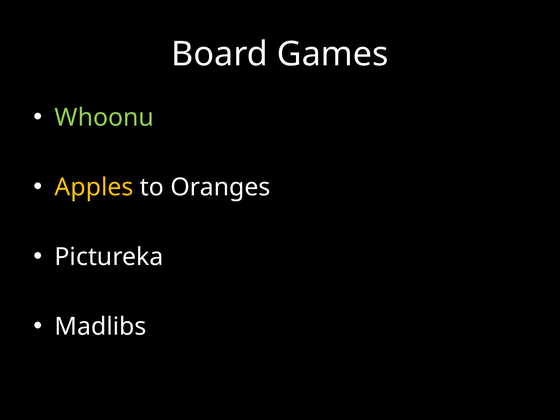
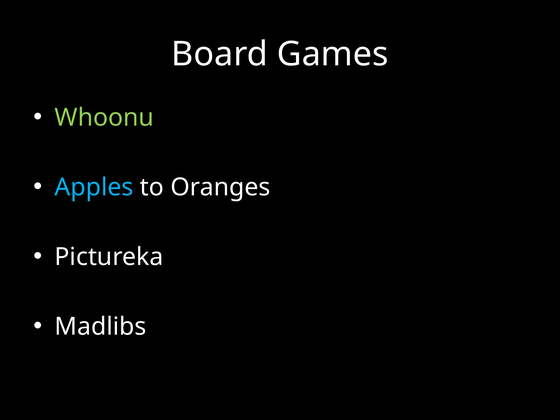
Apples colour: yellow -> light blue (94, 187)
